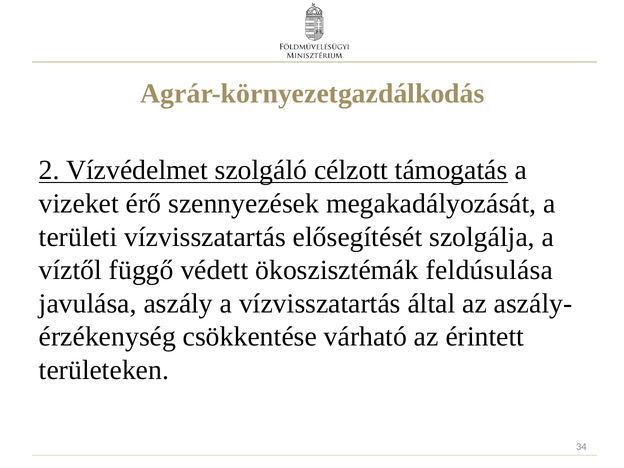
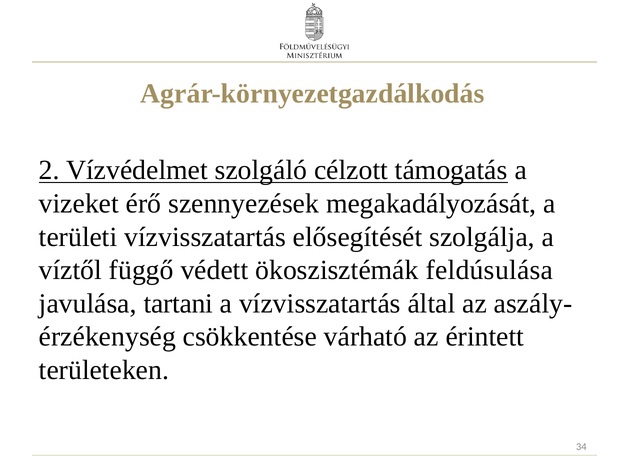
aszály: aszály -> tartani (178, 303)
